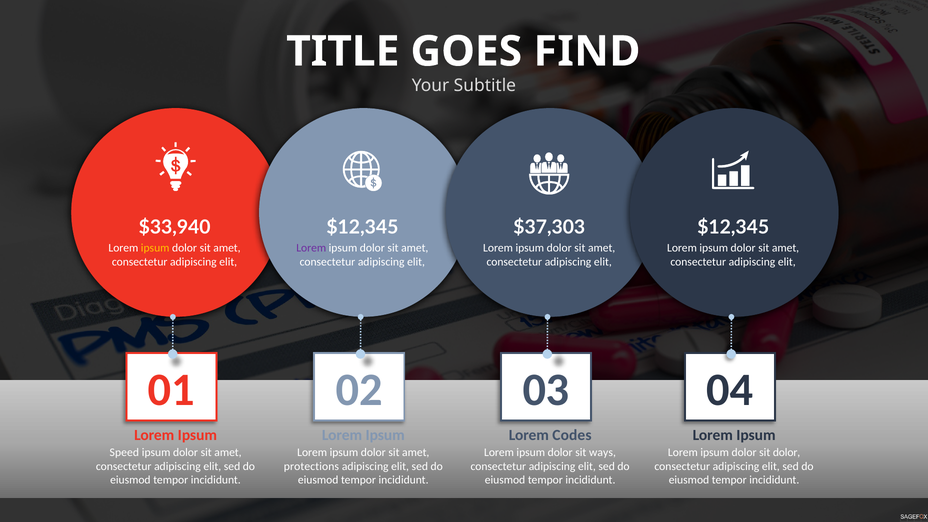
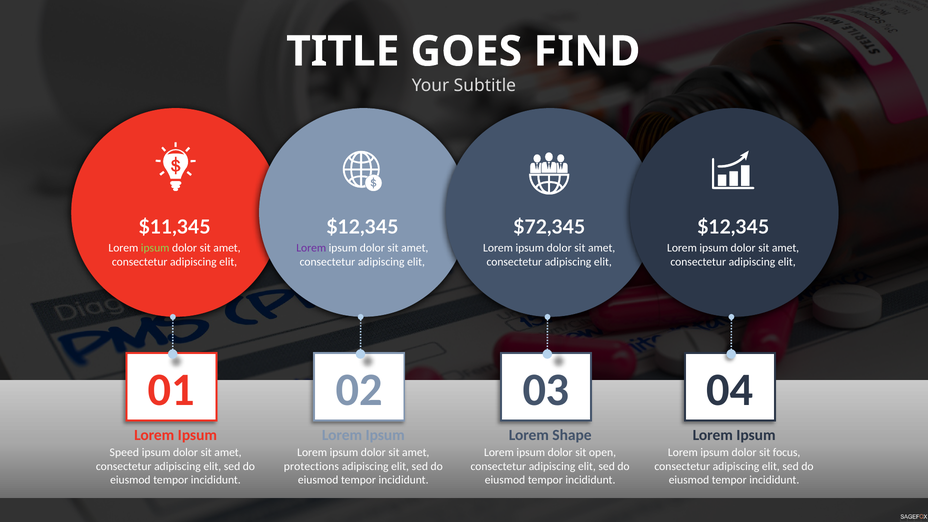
$33,940: $33,940 -> $11,345 (175, 227)
$37,303: $37,303 -> $72,345 (549, 227)
ipsum colour: yellow -> light green (155, 248)
Codes: Codes -> Shape (572, 435)
ways: ways -> open (603, 452)
sit dolor: dolor -> focus (787, 452)
